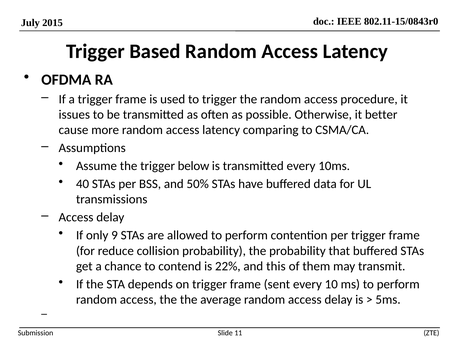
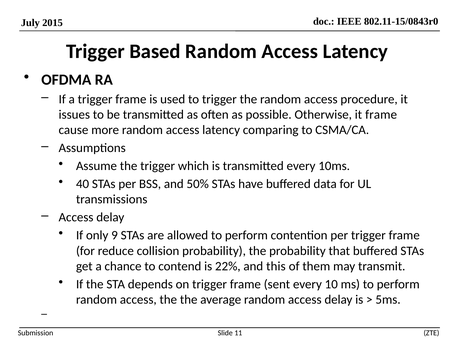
it better: better -> frame (381, 115)
below: below -> which (193, 166)
